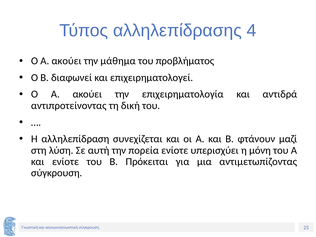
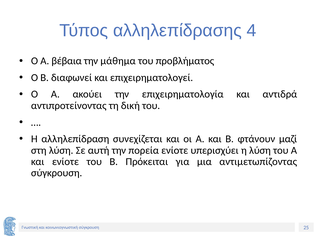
ακούει: ακούει -> βέβαια (67, 61)
η μόνη: μόνη -> λύση (260, 150)
